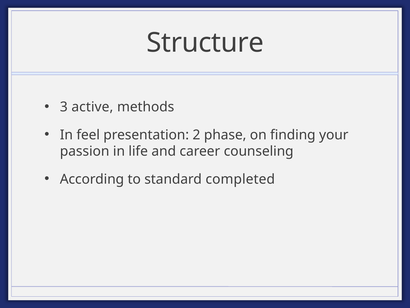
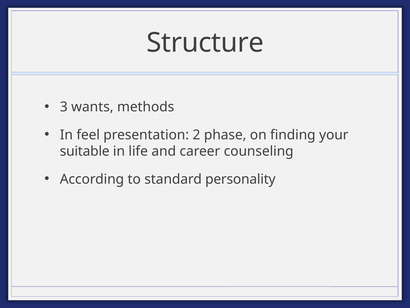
active: active -> wants (92, 107)
passion: passion -> suitable (85, 151)
completed: completed -> personality (240, 179)
